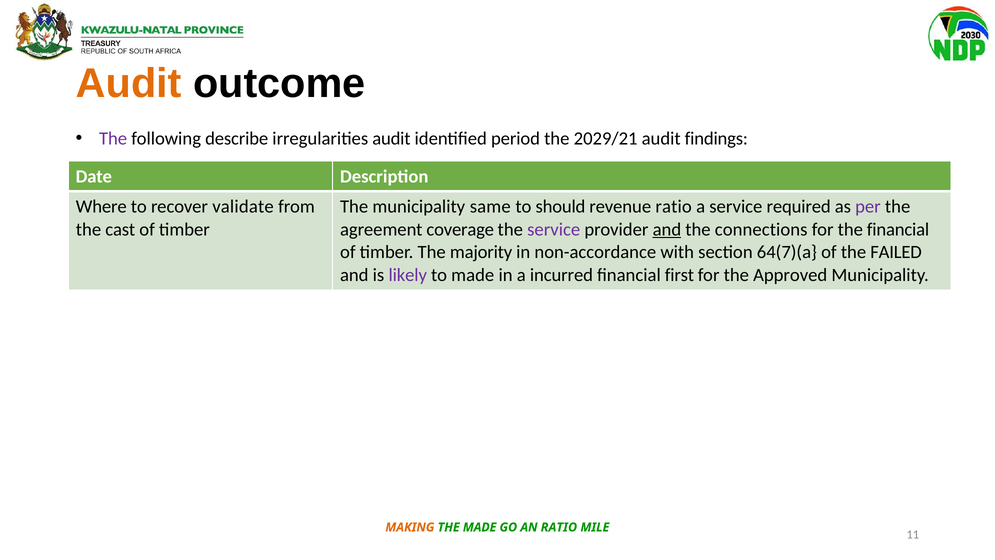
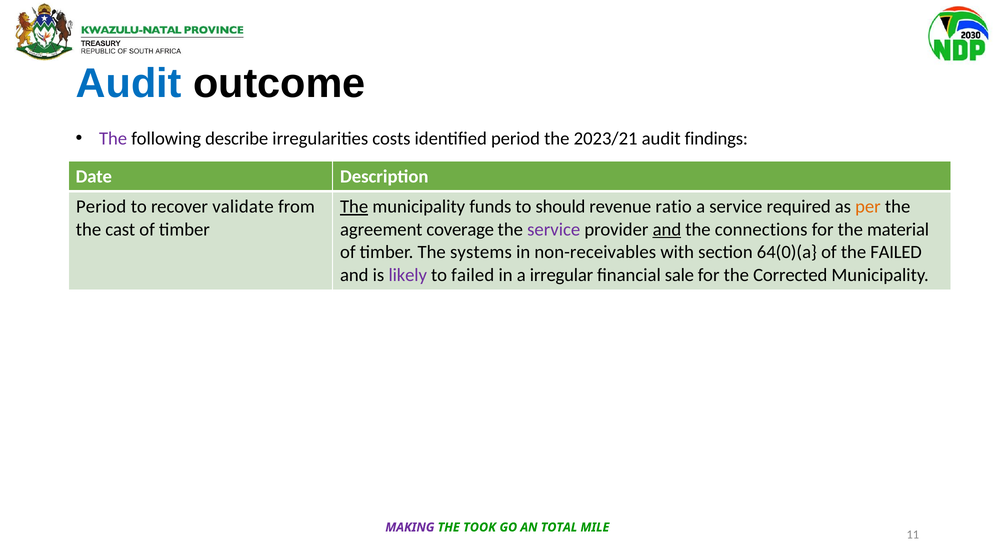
Audit colour: orange -> blue (129, 84)
irregularities audit: audit -> costs (391, 138)
2029/21: 2029/21 -> 2023/21 (606, 138)
Where: Where -> Period (101, 207)
The underline: none -> present (354, 207)
same: same -> funds (490, 207)
per colour: purple -> orange (868, 207)
the financial: financial -> material (898, 229)
majority: majority -> systems (481, 252)
non-accordance: non-accordance -> non-receivables (595, 252)
64(7)(a: 64(7)(a -> 64(0)(a (787, 252)
to made: made -> failed (473, 275)
incurred: incurred -> irregular (561, 275)
first: first -> sale (679, 275)
Approved: Approved -> Corrected (790, 275)
MAKING colour: orange -> purple (410, 527)
THE MADE: MADE -> TOOK (479, 527)
AN RATIO: RATIO -> TOTAL (559, 527)
